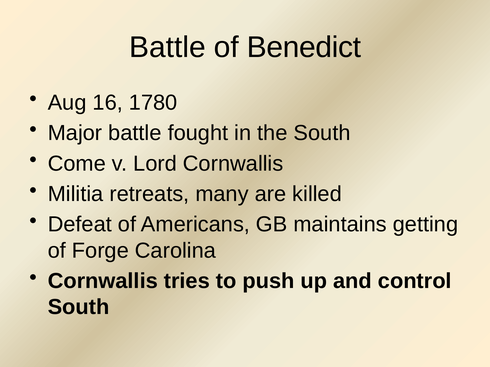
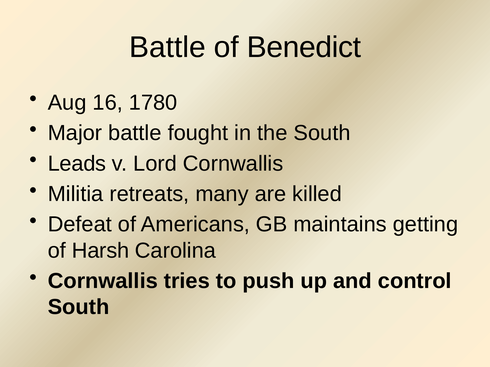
Come: Come -> Leads (77, 164)
Forge: Forge -> Harsh (101, 251)
